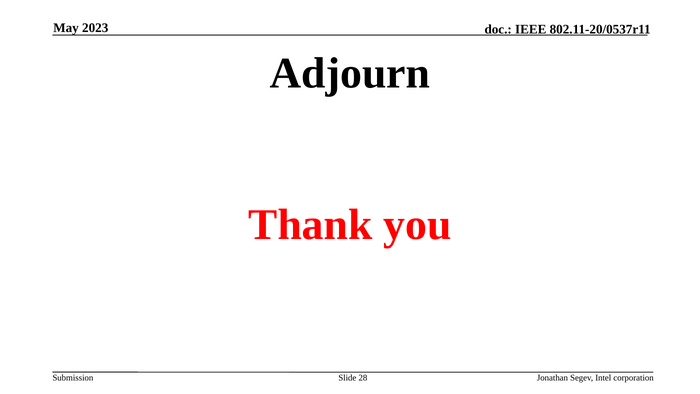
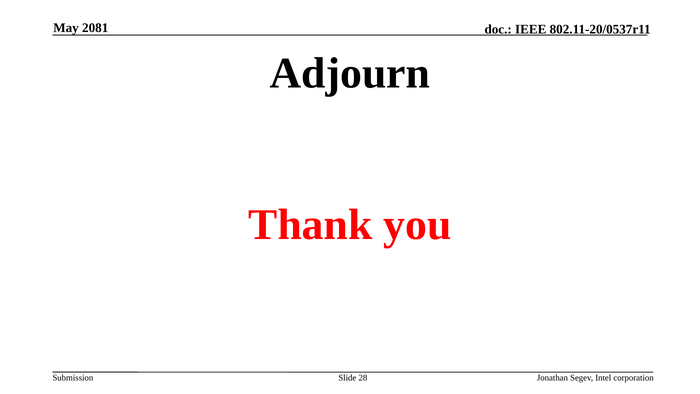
2023: 2023 -> 2081 (95, 28)
